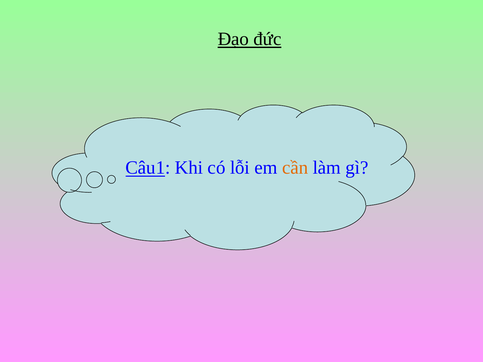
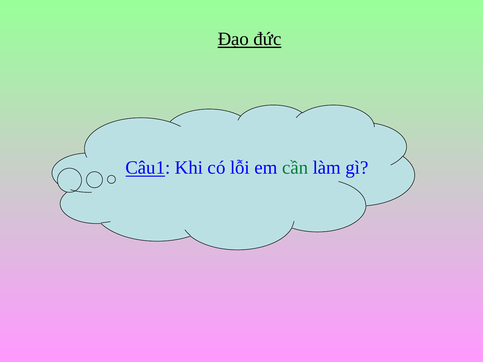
cần colour: orange -> green (295, 168)
